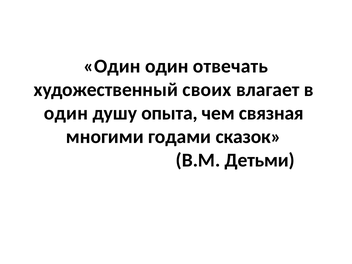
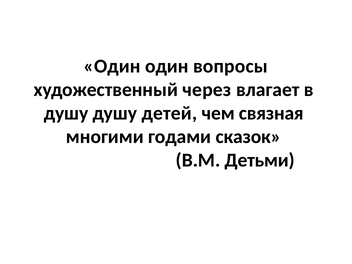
отвечать: отвечать -> вопросы (230, 66)
своих: своих -> через (207, 90)
один: один -> душу (66, 113)
опыта: опыта -> детей (169, 113)
